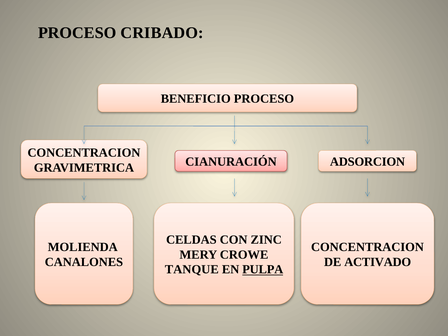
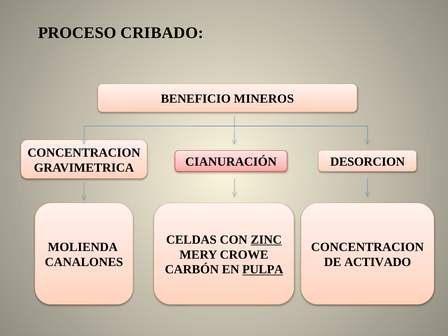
BENEFICIO PROCESO: PROCESO -> MINEROS (264, 99)
ADSORCION: ADSORCION -> DESORCION (368, 162)
ZINC underline: none -> present (266, 240)
TANQUE: TANQUE -> CARBÓN (192, 270)
